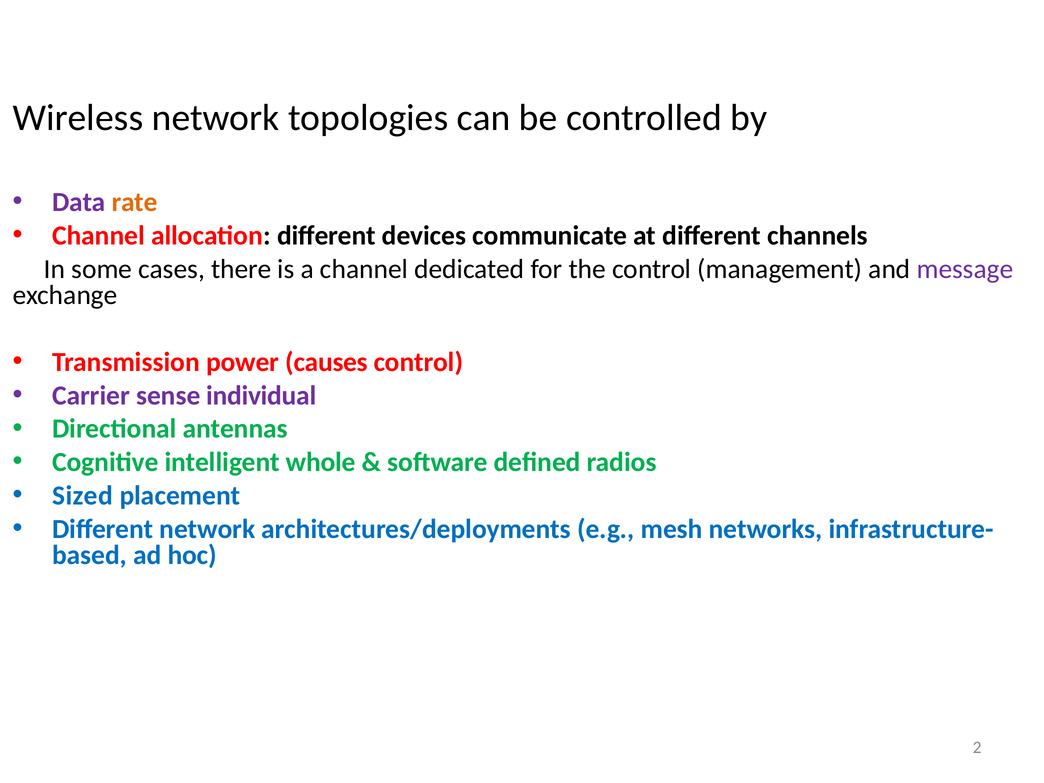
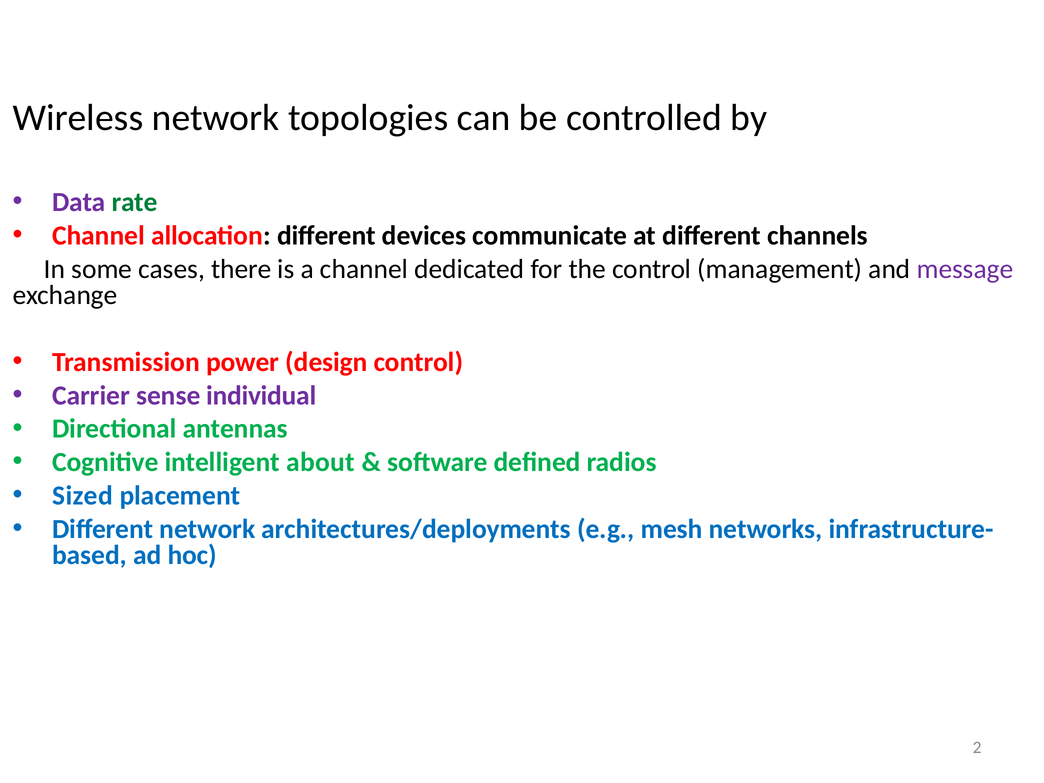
rate colour: orange -> green (135, 202)
causes: causes -> design (326, 362)
whole: whole -> about (321, 462)
